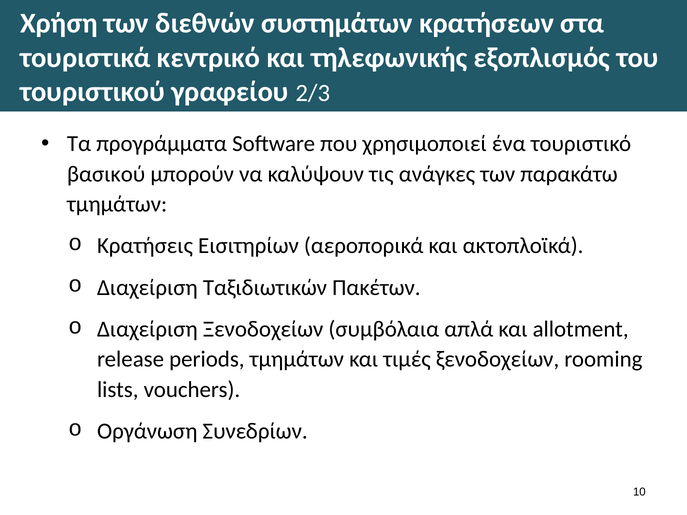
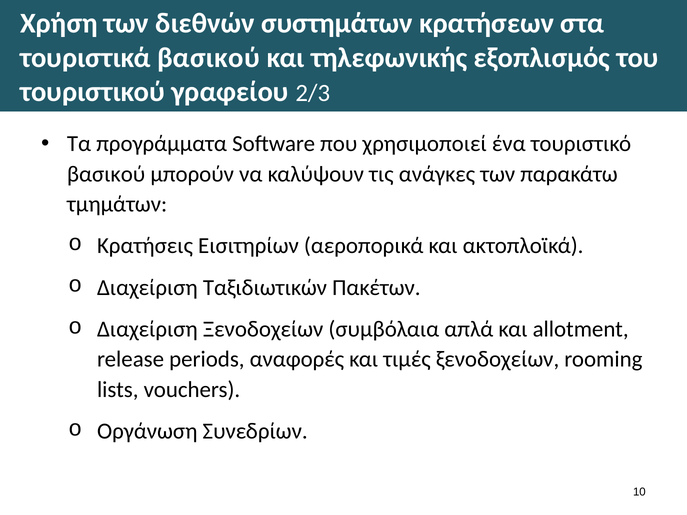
τουριστικά κεντρικό: κεντρικό -> βασικού (208, 58)
periods τμημάτων: τμημάτων -> αναφορές (297, 359)
